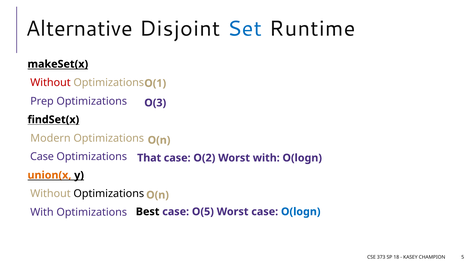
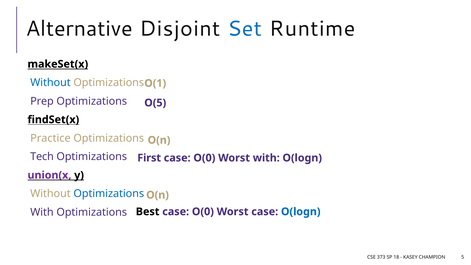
Without colour: red -> blue (50, 83)
O(3: O(3 -> O(5 (155, 103)
Modern: Modern -> Practice (50, 138)
Case: Case -> Tech (42, 157)
That: That -> First (149, 158)
O(2: O(2 -> O(0 (204, 158)
union(x colour: orange -> purple (49, 175)
Optimizations colour: black -> blue (109, 194)
O(5: O(5 -> O(0 (203, 212)
